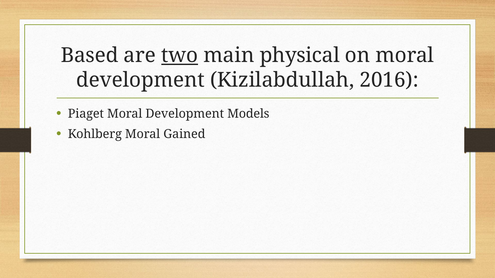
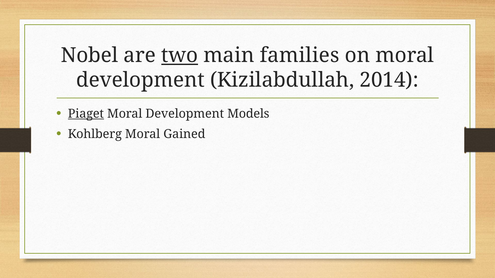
Based: Based -> Nobel (90, 56)
physical: physical -> families (300, 56)
2016: 2016 -> 2014 (389, 80)
Piaget underline: none -> present (86, 114)
